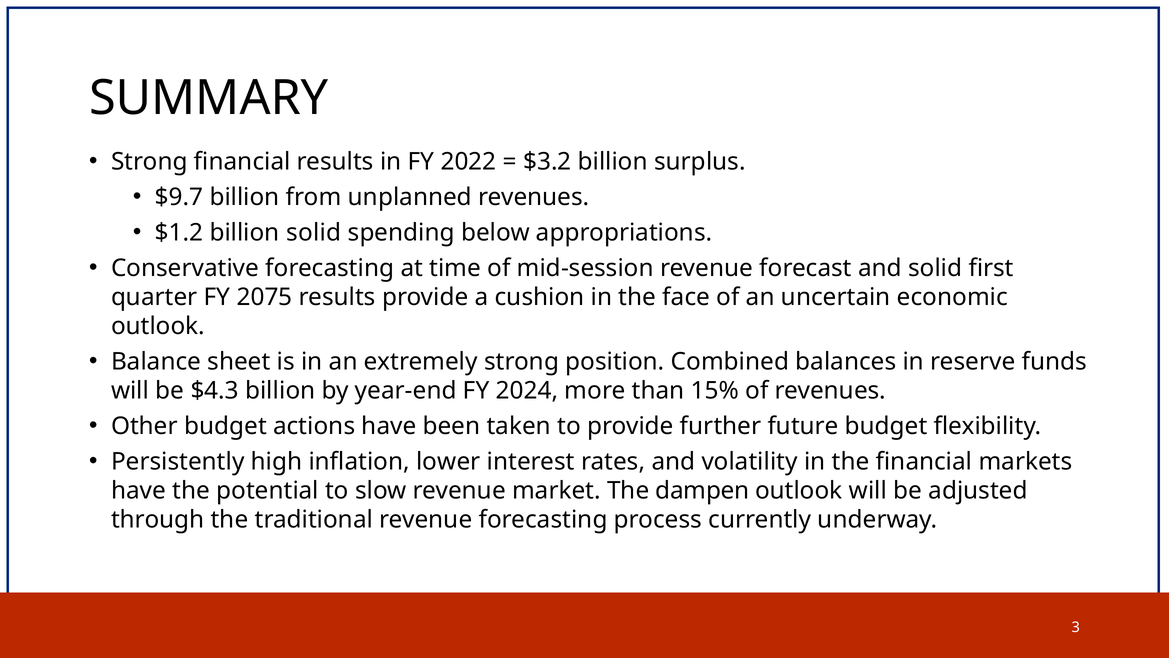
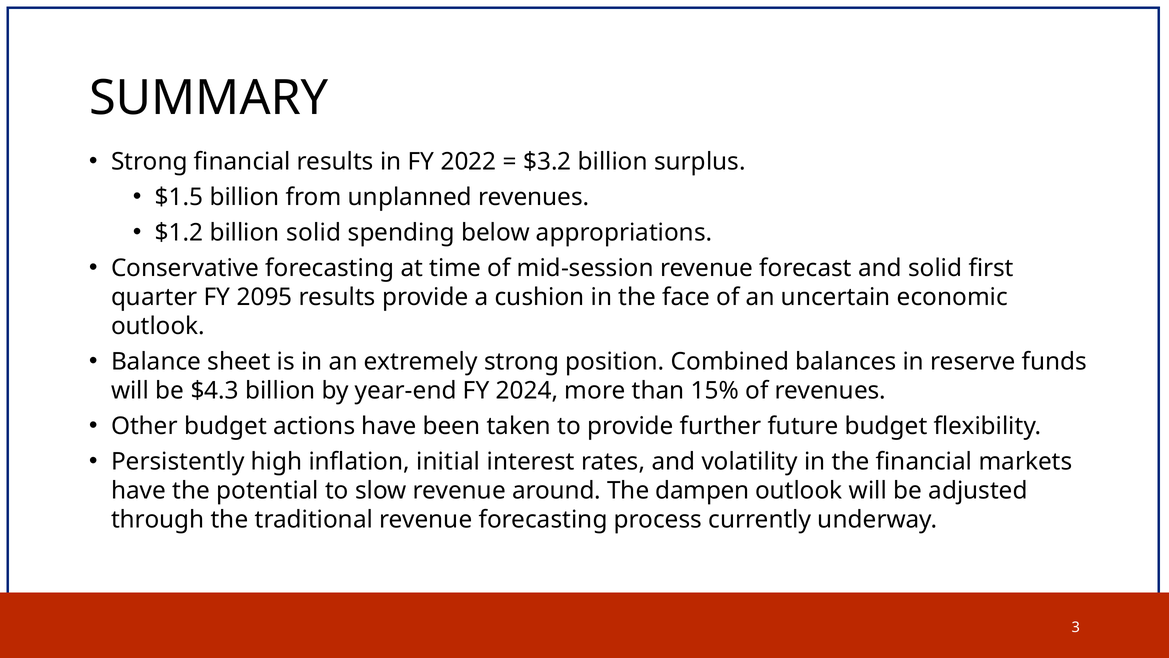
$9.7: $9.7 -> $1.5 (179, 197)
2075: 2075 -> 2095 (265, 297)
lower: lower -> initial (448, 461)
market: market -> around (557, 490)
